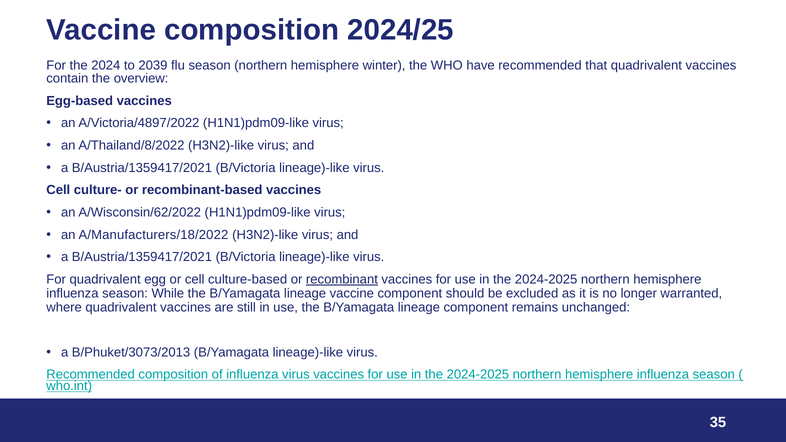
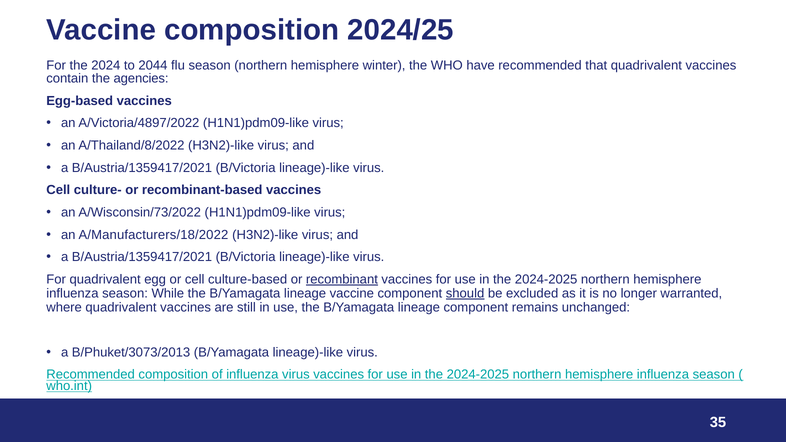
2039: 2039 -> 2044 (153, 66)
overview: overview -> agencies (141, 79)
A/Wisconsin/62/2022: A/Wisconsin/62/2022 -> A/Wisconsin/73/2022 (140, 212)
should underline: none -> present (465, 294)
